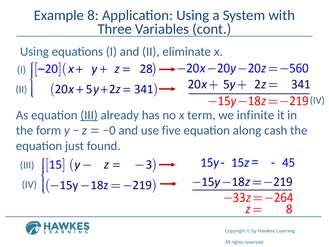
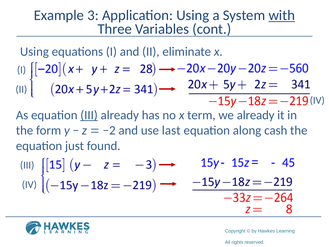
8: 8 -> 3 (93, 15)
with underline: none -> present (282, 15)
we infinite: infinite -> already (256, 115)
−0: −0 -> −2 (109, 130)
five: five -> last (171, 130)
